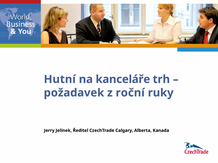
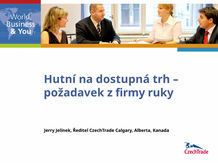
kanceláře: kanceláře -> dostupná (123, 80)
roční: roční -> firmy (130, 93)
